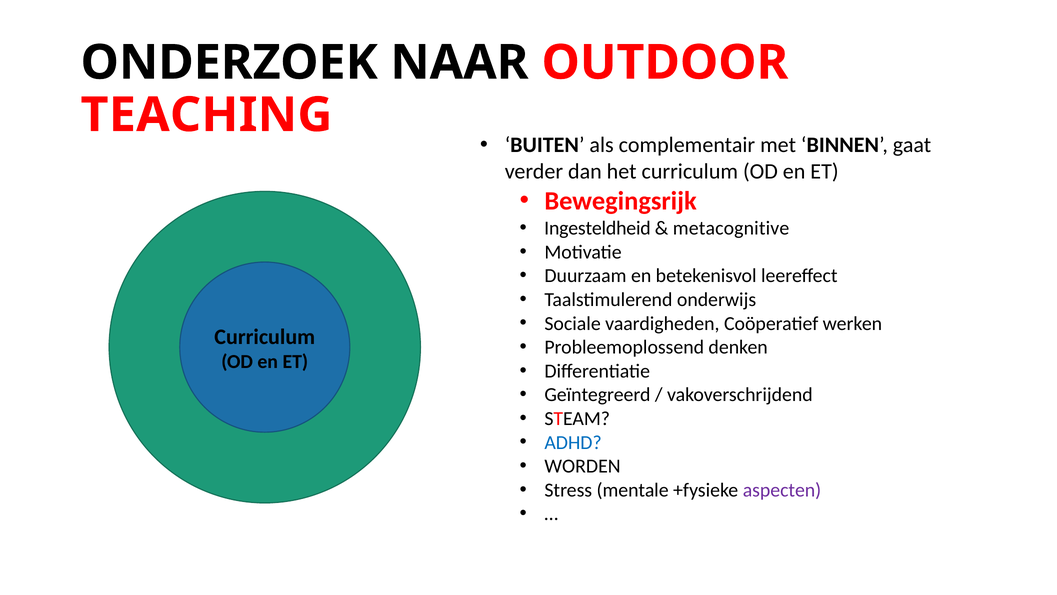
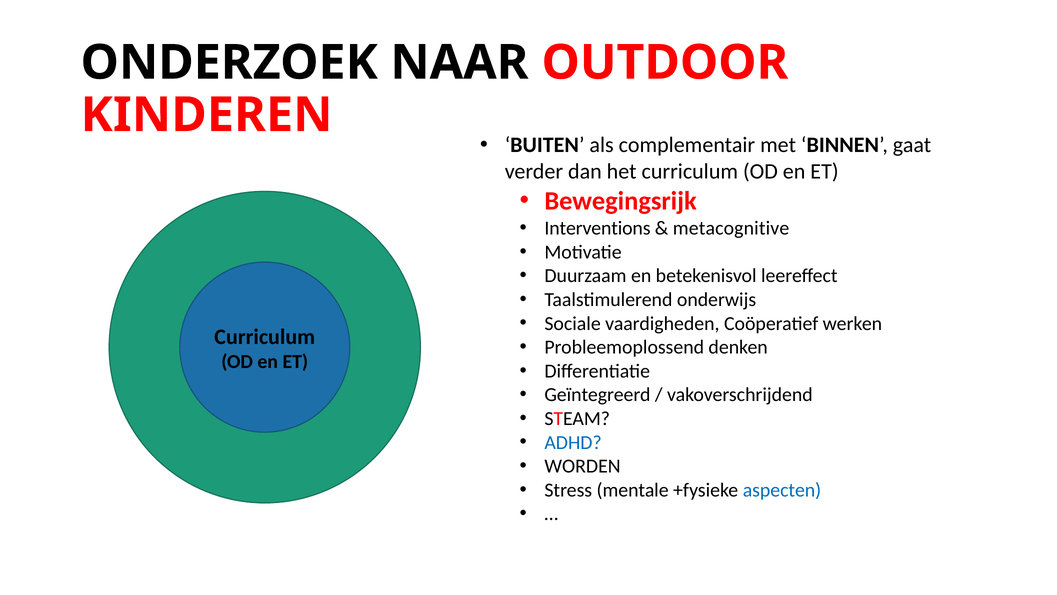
TEACHING: TEACHING -> KINDEREN (207, 115)
Ingesteldheid: Ingesteldheid -> Interventions (597, 228)
aspecten colour: purple -> blue (782, 490)
